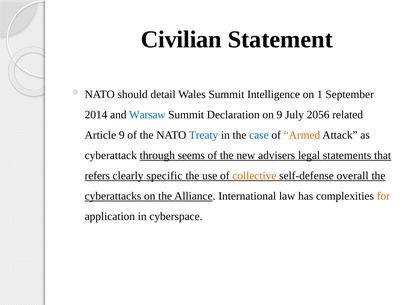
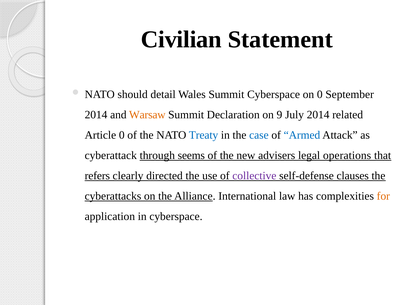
Summit Intelligence: Intelligence -> Cyberspace (274, 94)
on 1: 1 -> 0 (320, 94)
Warsaw colour: blue -> orange (147, 115)
July 2056: 2056 -> 2014 (318, 115)
Article 9: 9 -> 0 (122, 135)
Armed colour: orange -> blue (302, 135)
statements: statements -> operations (347, 156)
specific: specific -> directed (164, 176)
collective colour: orange -> purple (254, 176)
overall: overall -> clauses (353, 176)
